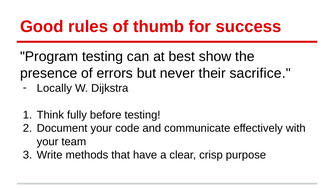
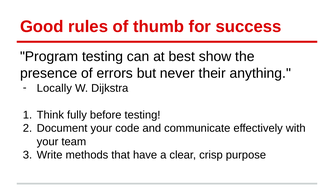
sacrifice: sacrifice -> anything (260, 73)
